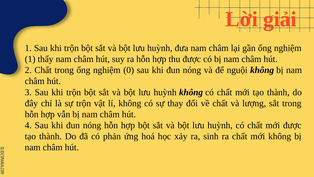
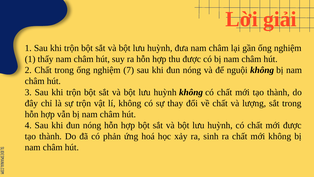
0: 0 -> 7 (129, 70)
